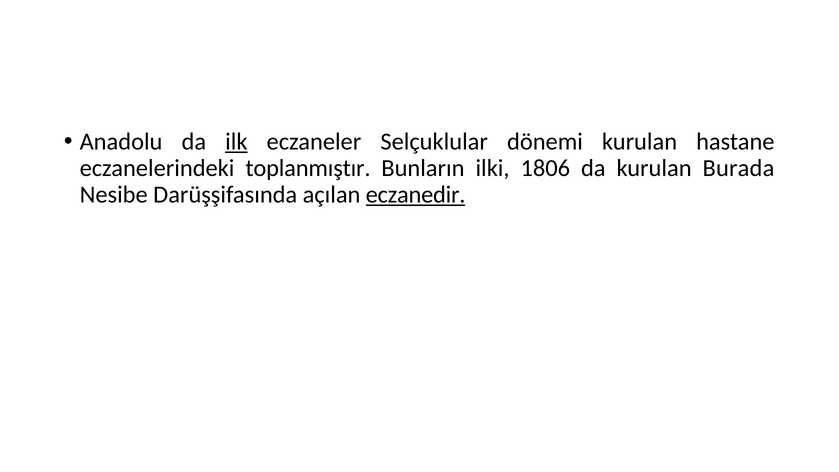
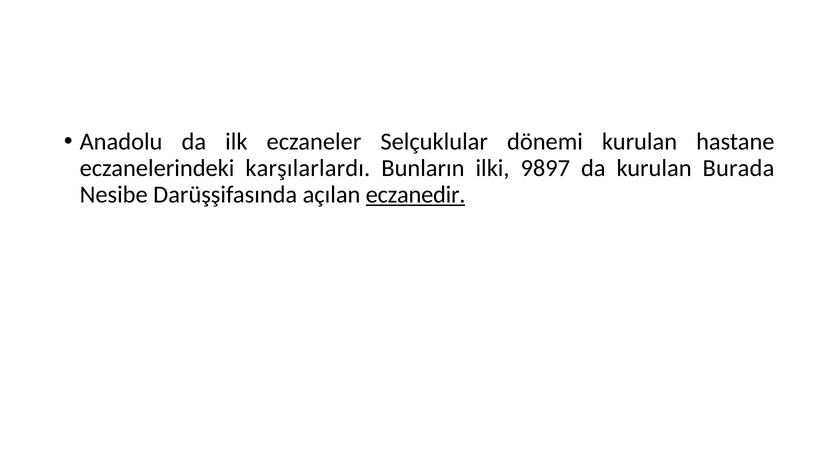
ilk underline: present -> none (236, 142)
toplanmıştır: toplanmıştır -> karşılarlardı (308, 168)
1806: 1806 -> 9897 (545, 168)
